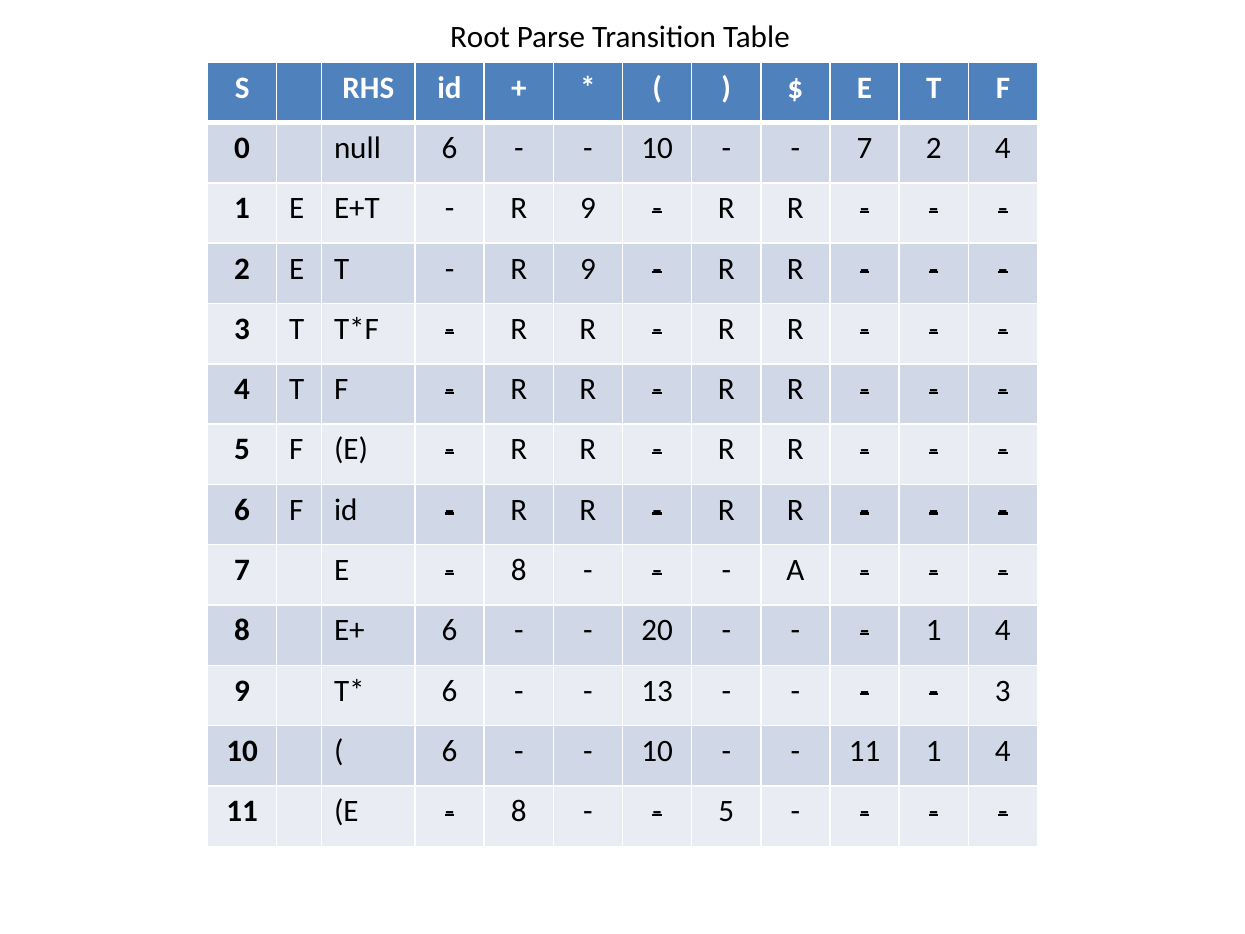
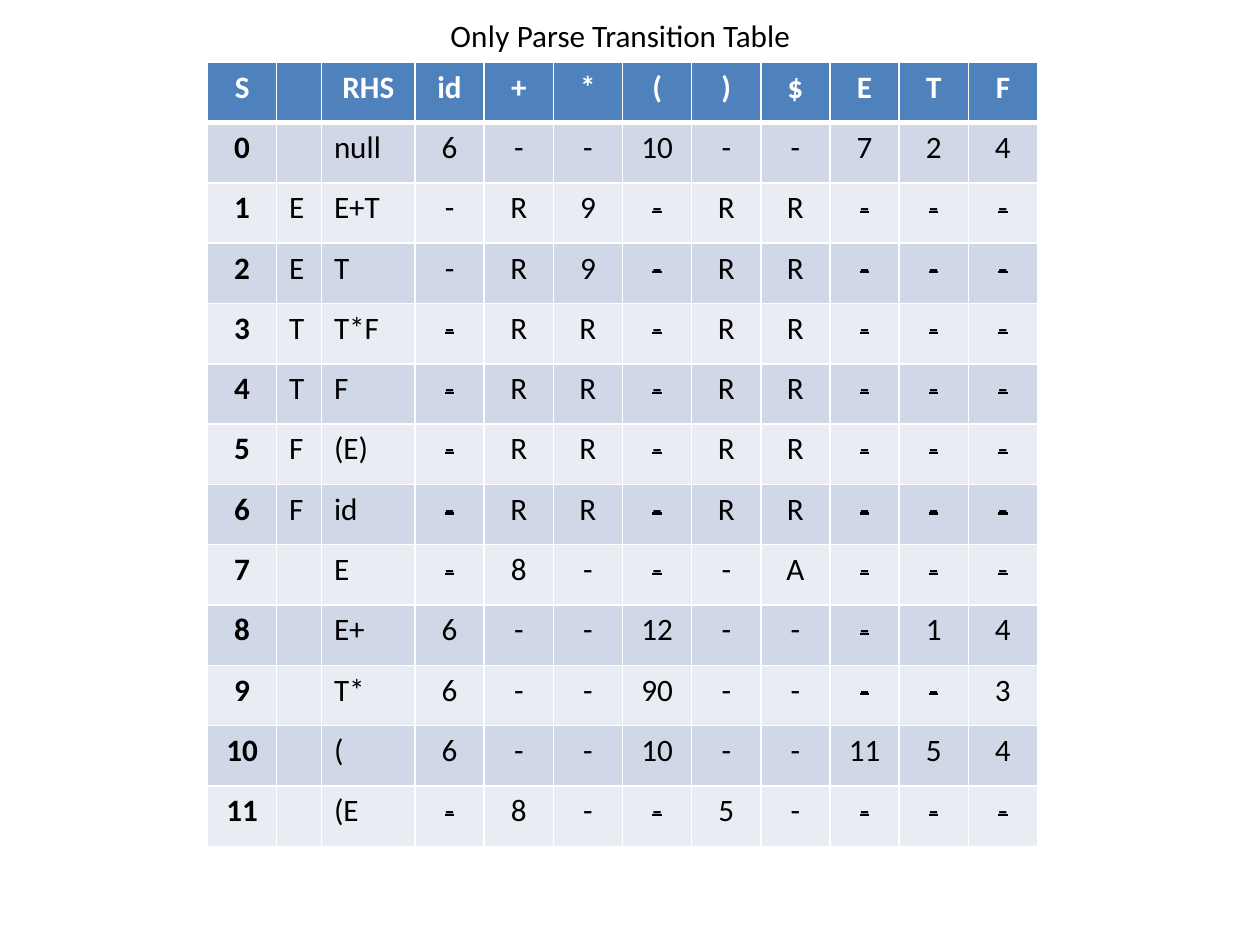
Root: Root -> Only (480, 37)
20: 20 -> 12 (657, 630)
13: 13 -> 90 (657, 691)
11 1: 1 -> 5 (934, 751)
